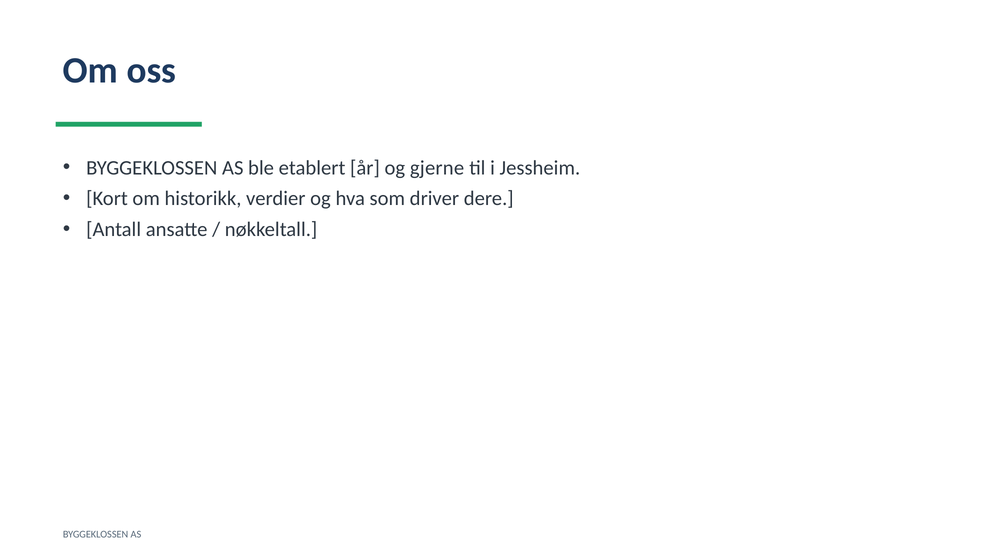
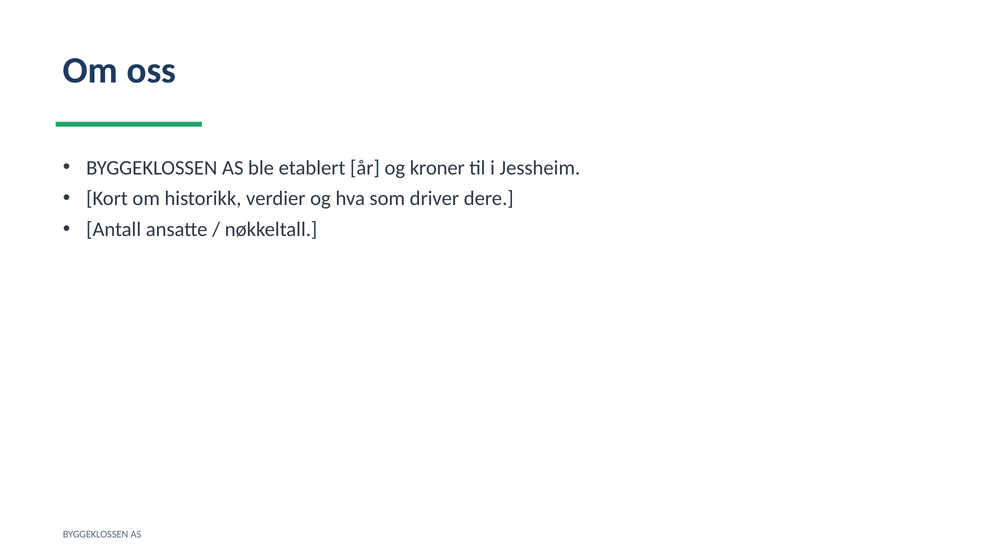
gjerne: gjerne -> kroner (437, 168)
